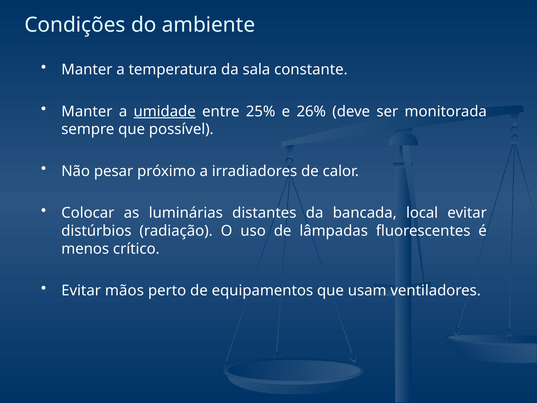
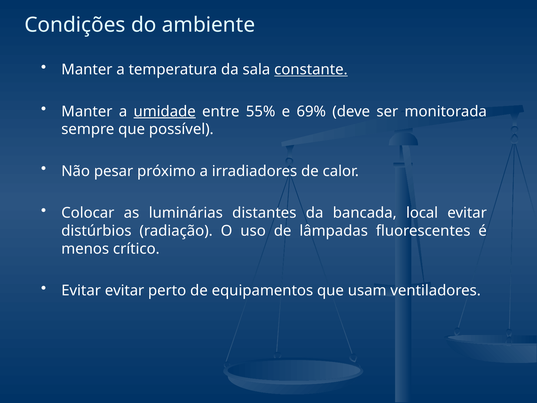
constante underline: none -> present (311, 70)
25%: 25% -> 55% (261, 111)
26%: 26% -> 69% (311, 111)
Evitar mãos: mãos -> evitar (125, 290)
